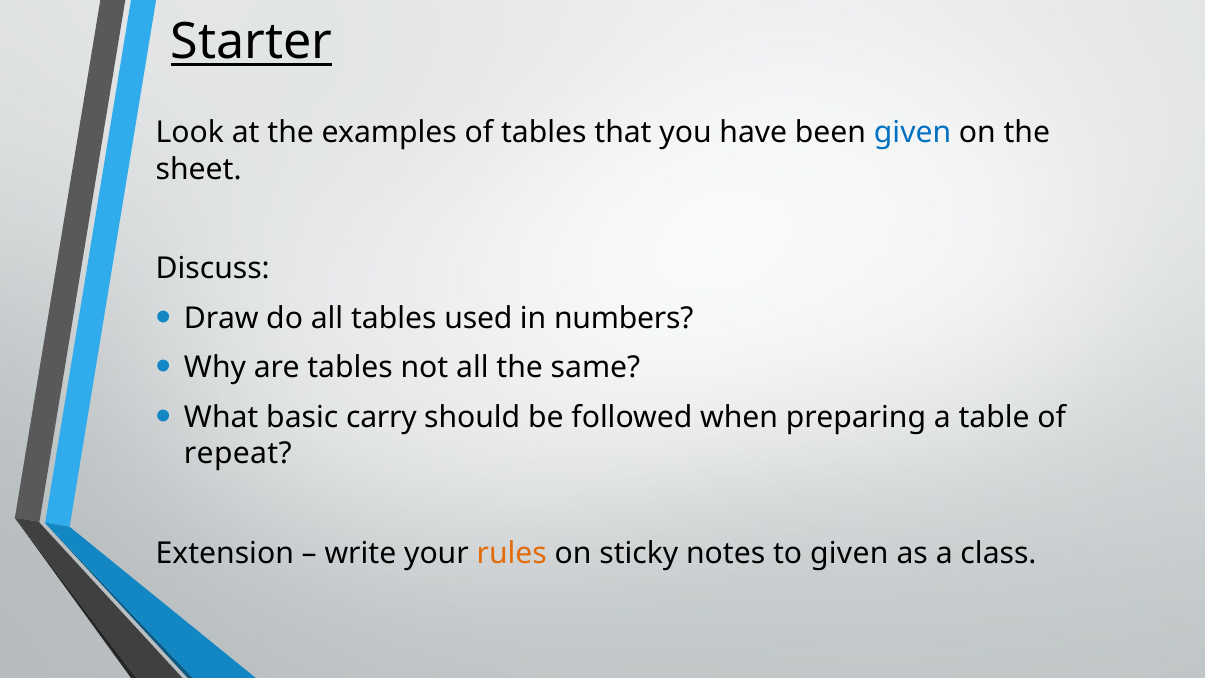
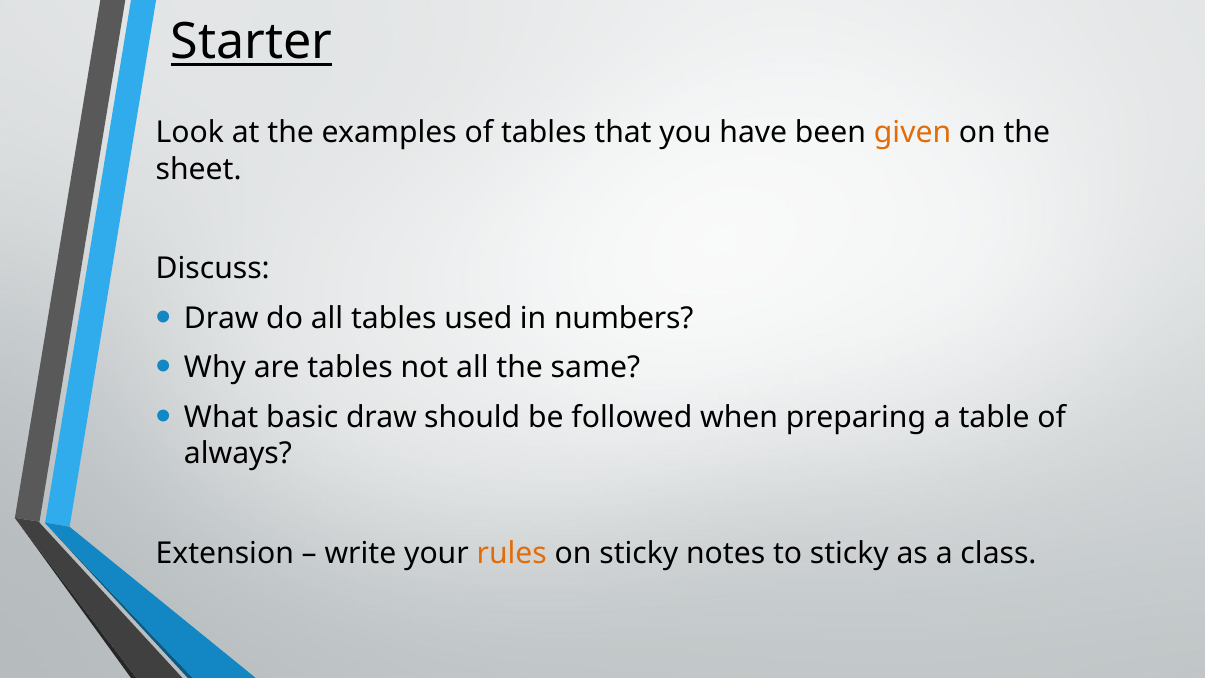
given colour: blue -> orange (913, 133)
basic carry: carry -> draw (381, 418)
repeat: repeat -> always (238, 454)
to given: given -> sticky (849, 553)
